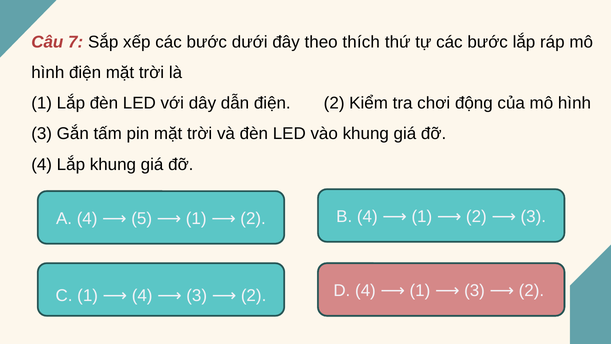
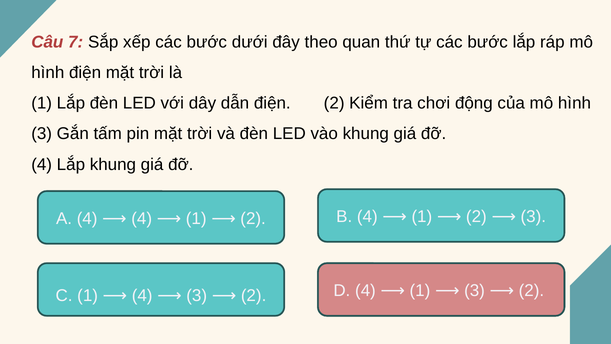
thích: thích -> quan (361, 42)
4 5: 5 -> 4 (142, 218)
